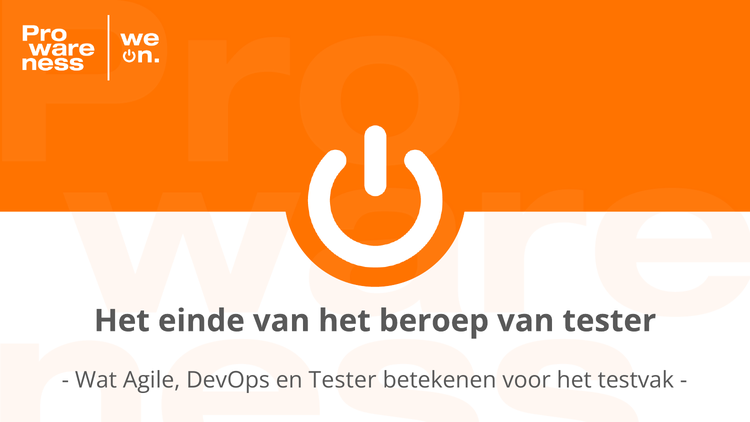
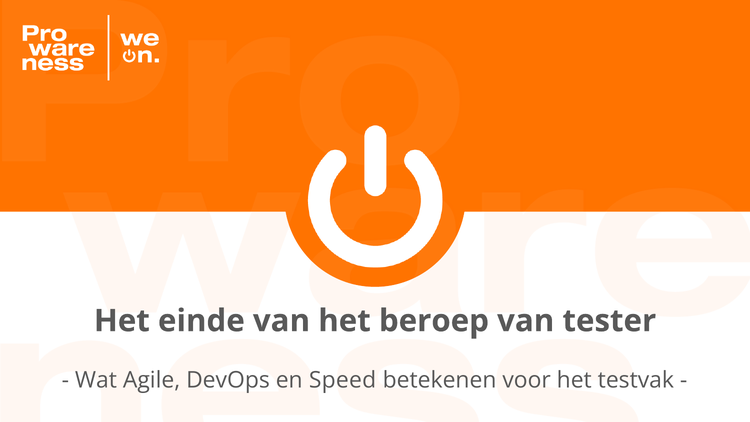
en Tester: Tester -> Speed (343, 380)
